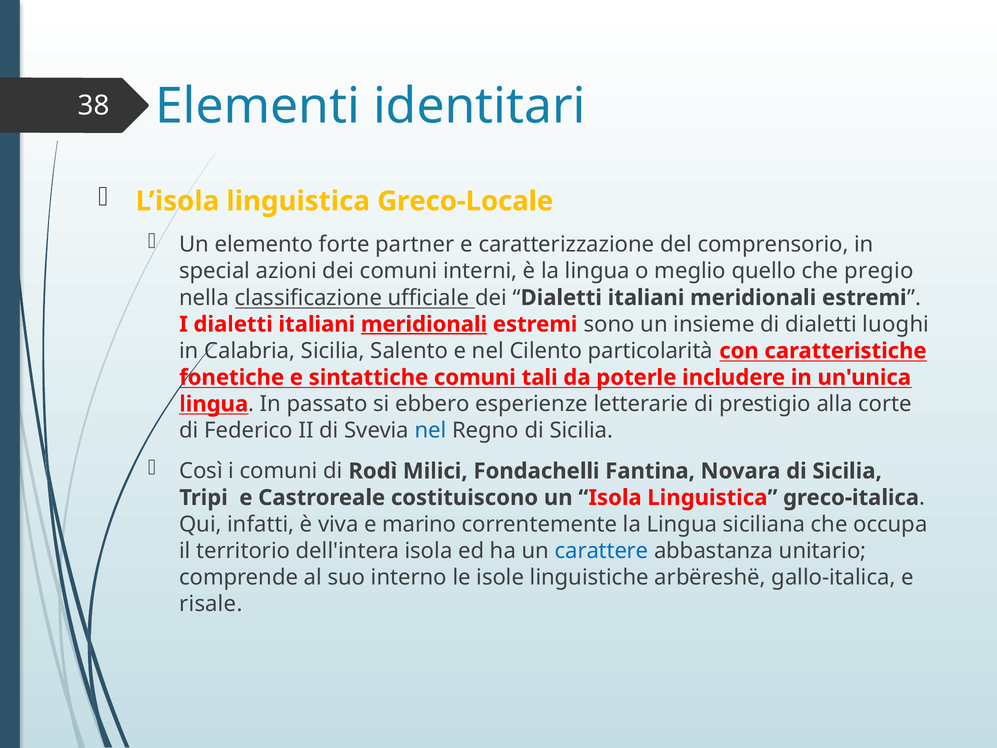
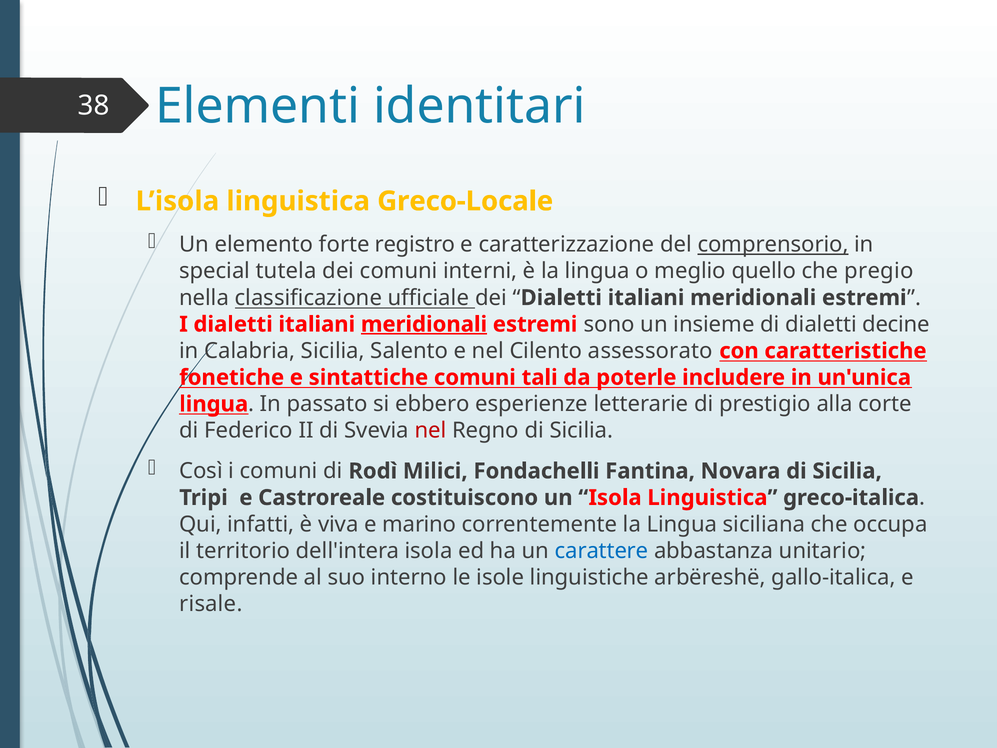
partner: partner -> registro (415, 244)
comprensorio underline: none -> present (773, 244)
azioni: azioni -> tutela (286, 271)
luoghi: luoghi -> decine (896, 324)
particolarità: particolarità -> assessorato (650, 351)
nel colour: blue -> red (431, 431)
